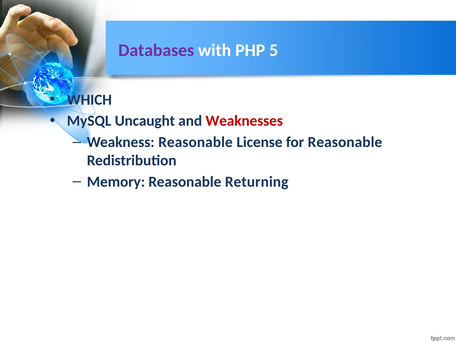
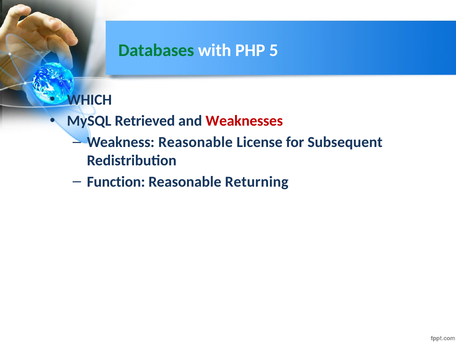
Databases colour: purple -> green (156, 50)
Uncaught: Uncaught -> Retrieved (145, 121)
for Reasonable: Reasonable -> Subsequent (345, 142)
Memory: Memory -> Function (116, 182)
